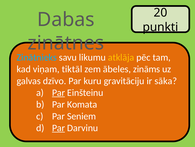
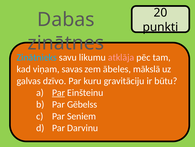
atklāja colour: yellow -> pink (121, 57)
tiktāl: tiktāl -> savas (72, 69)
zināms: zināms -> mākslā (147, 69)
sāka: sāka -> būtu (166, 81)
Komata: Komata -> Gēbelss (82, 104)
Par underline: present -> none (58, 127)
